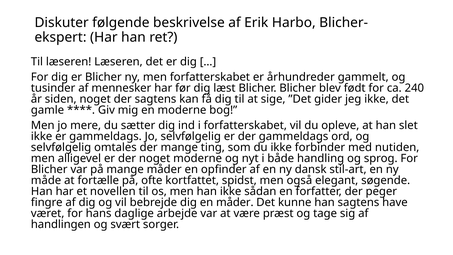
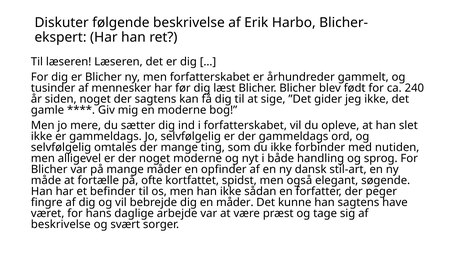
novellen: novellen -> befinder (113, 191)
handlingen: handlingen -> beskrivelse (61, 224)
